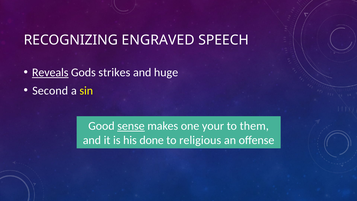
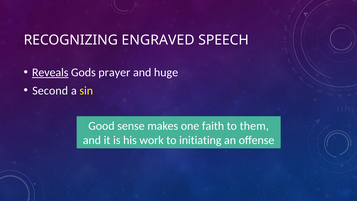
strikes: strikes -> prayer (114, 72)
sense underline: present -> none (131, 126)
your: your -> faith (213, 126)
done: done -> work (152, 140)
religious: religious -> initiating (200, 140)
